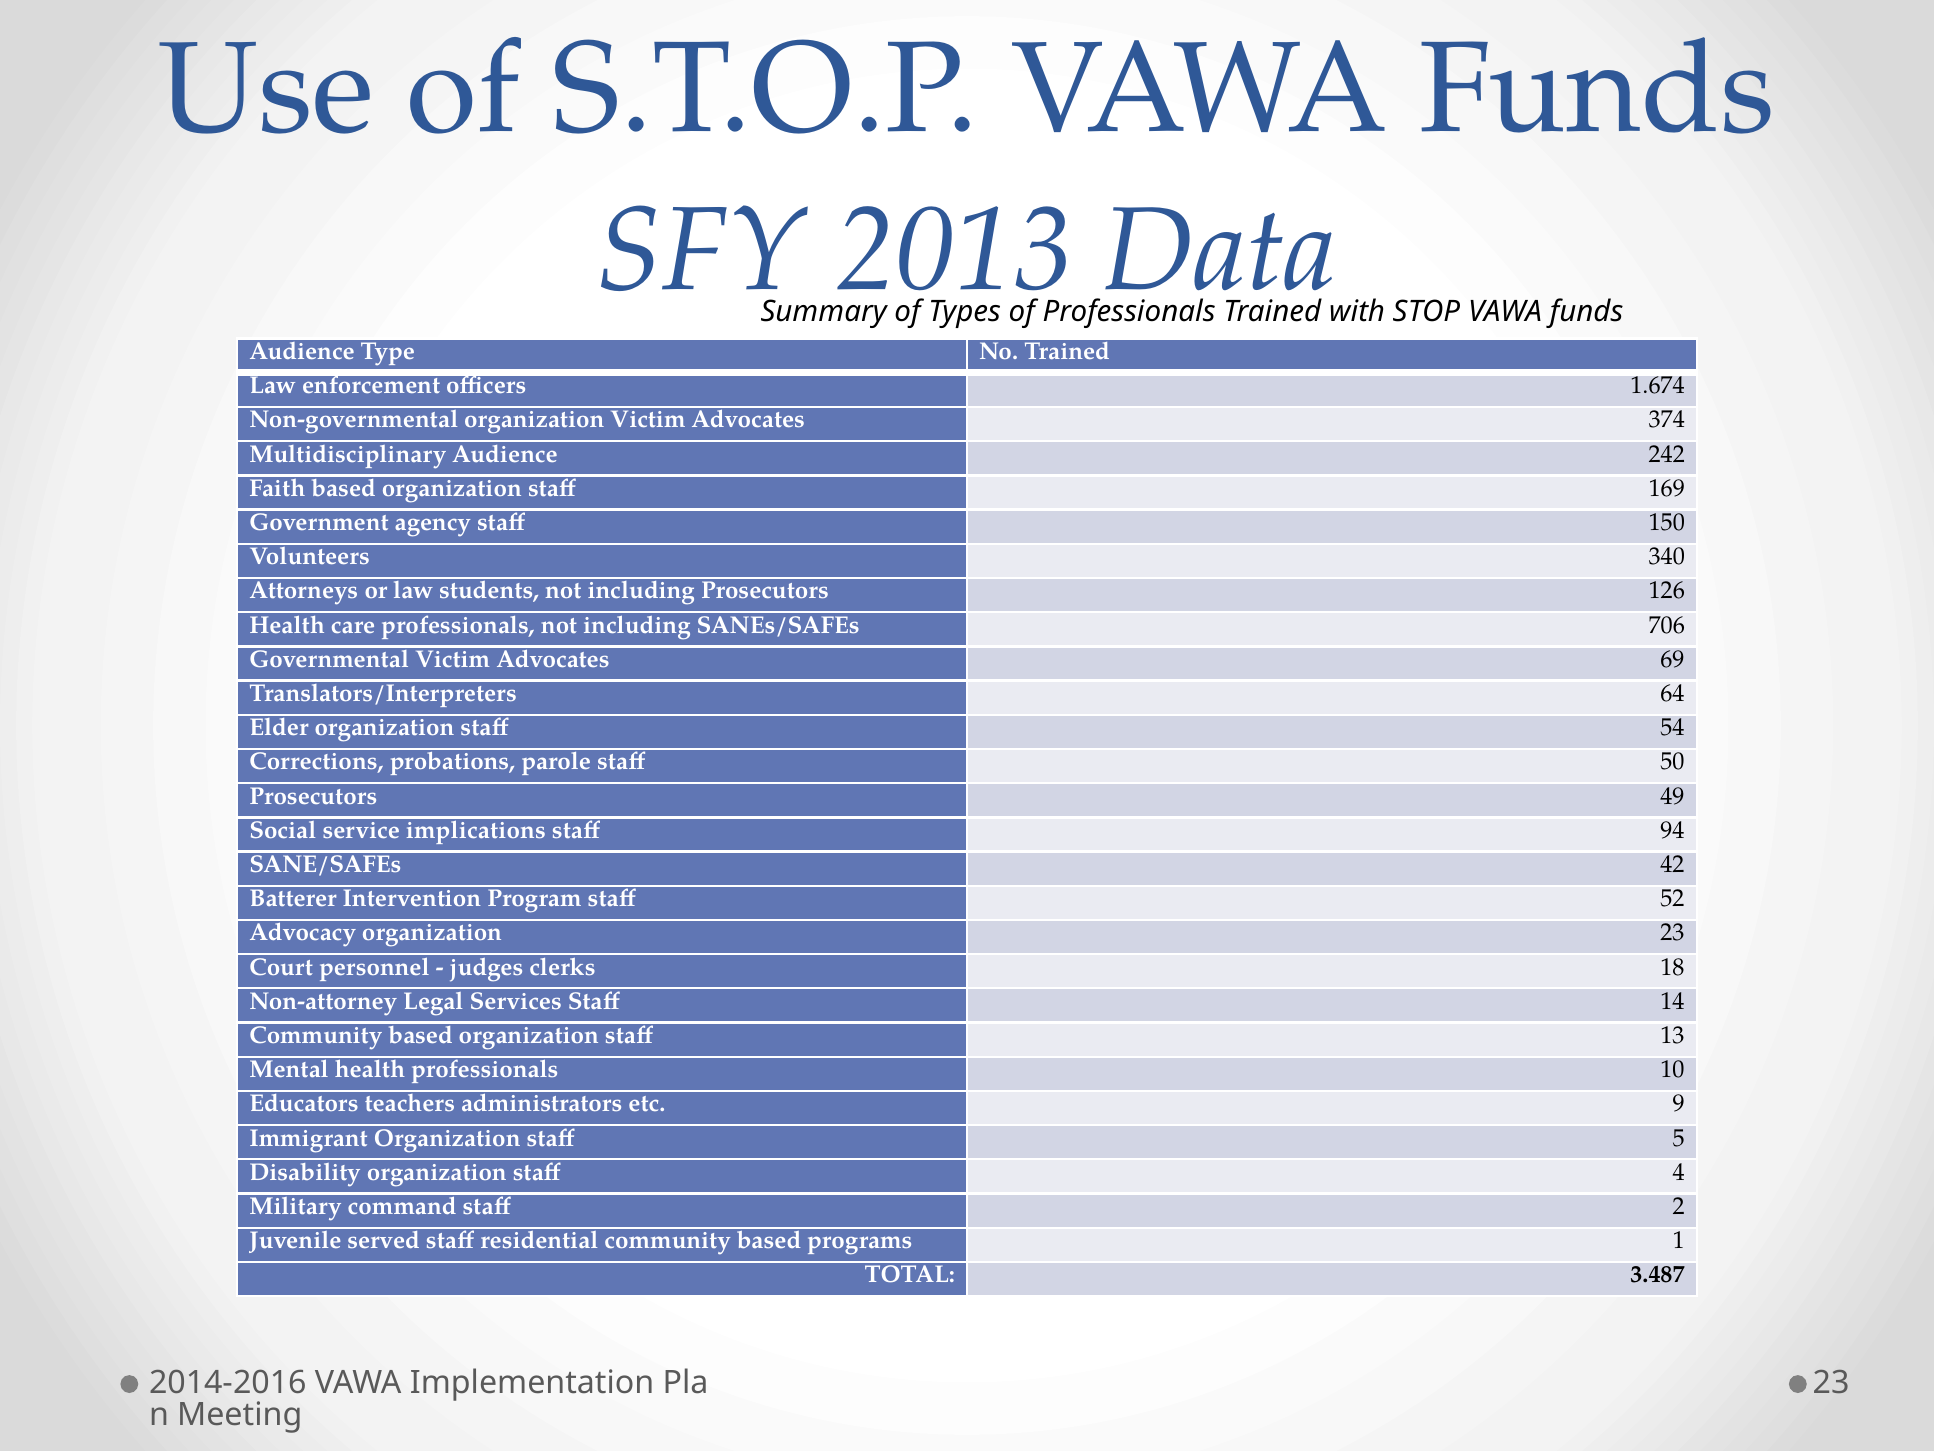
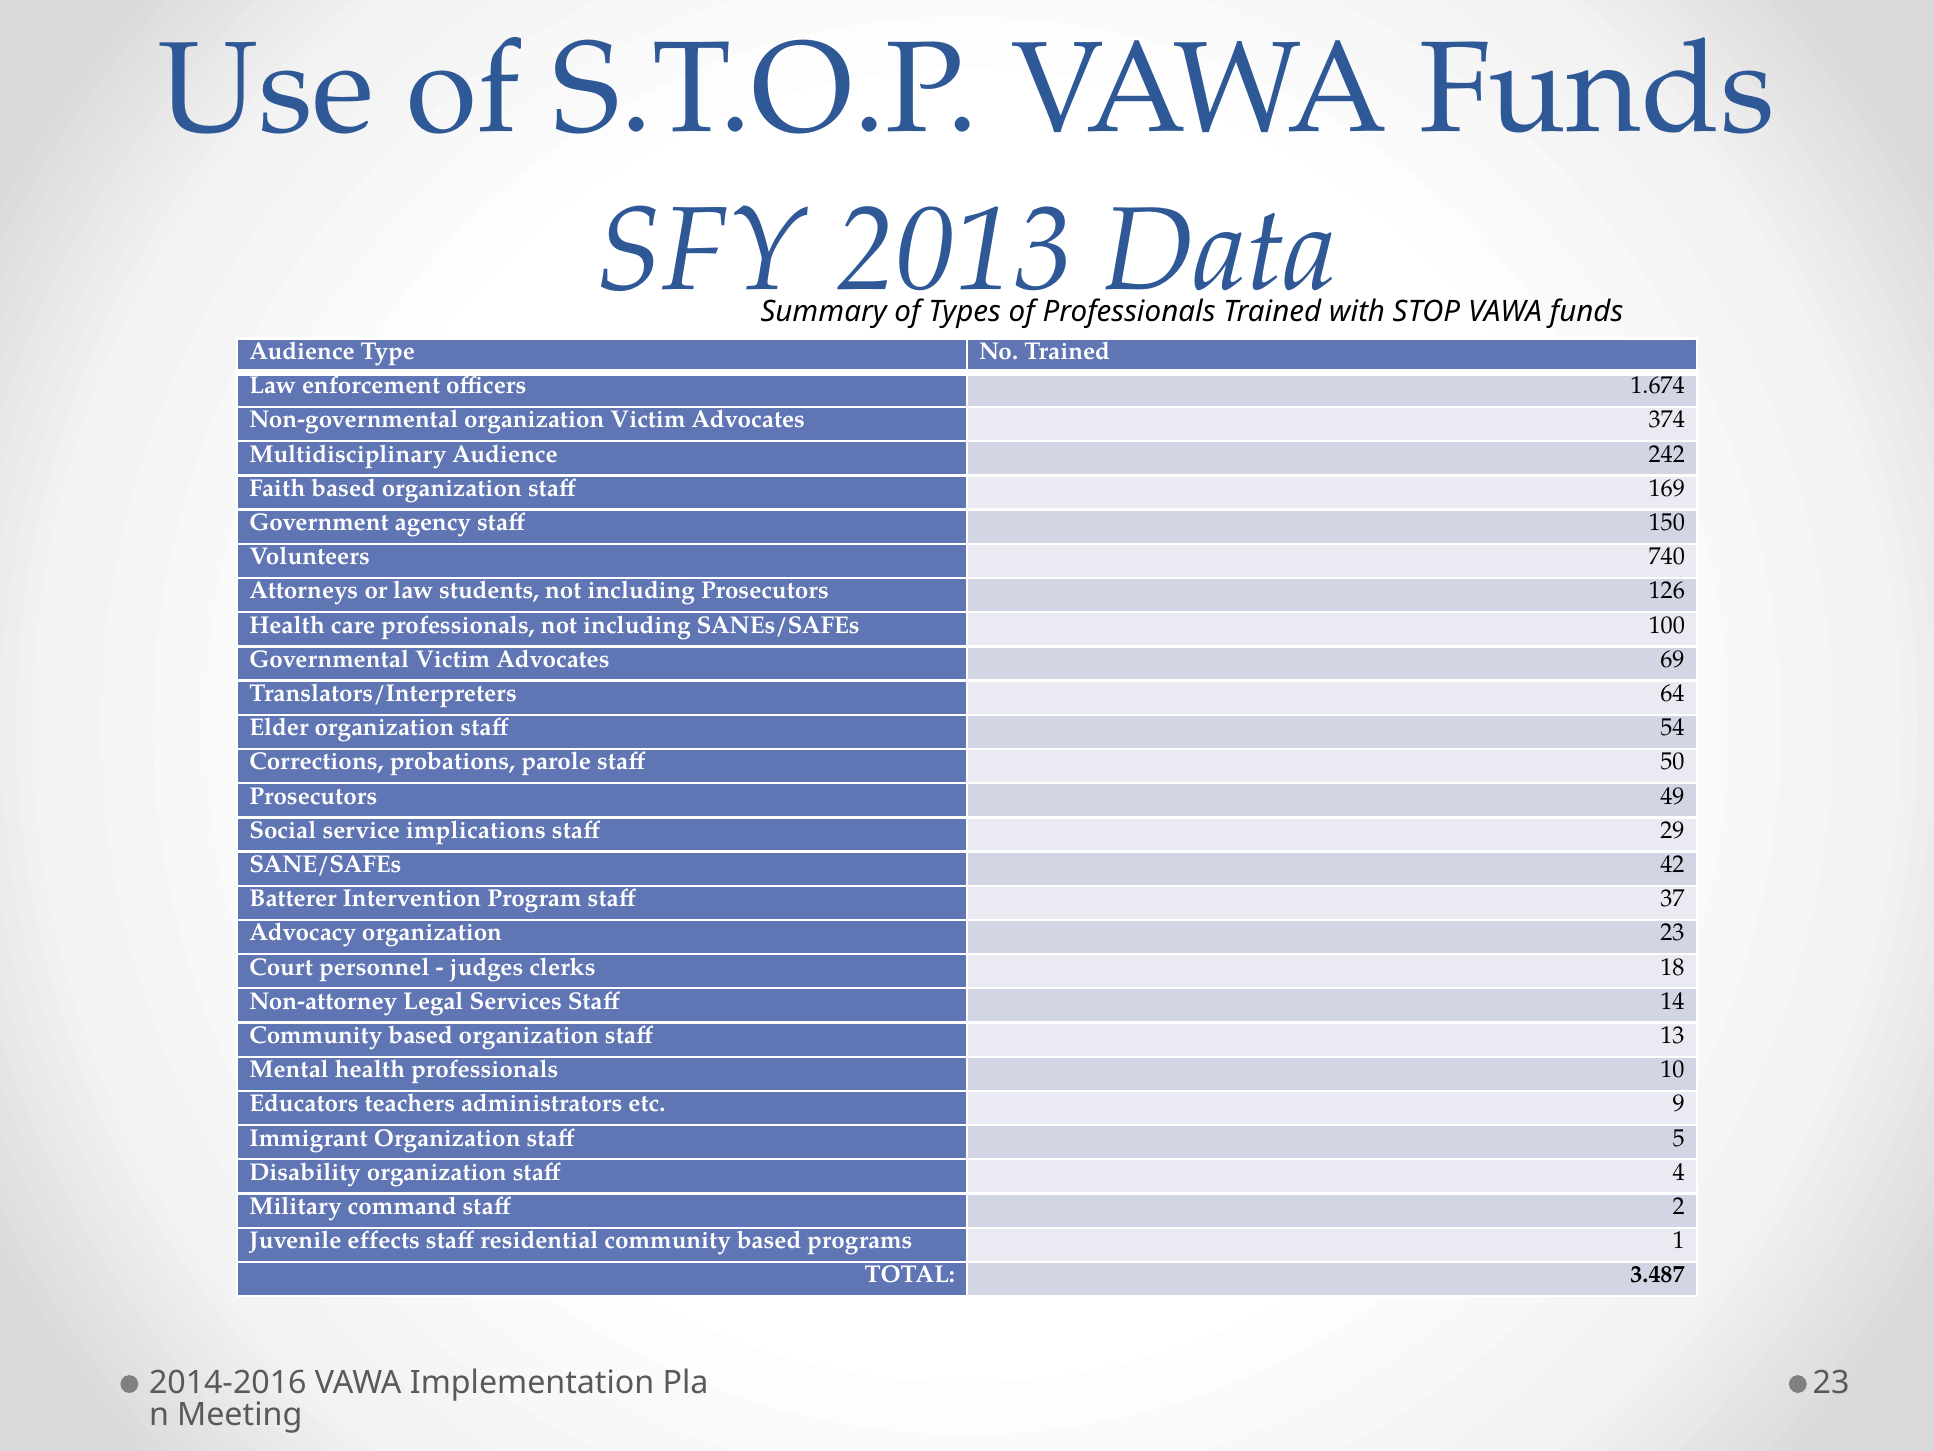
340: 340 -> 740 (1667, 557)
706: 706 -> 100 (1667, 625)
94: 94 -> 29 (1672, 830)
52: 52 -> 37 (1672, 898)
served: served -> effects (384, 1240)
